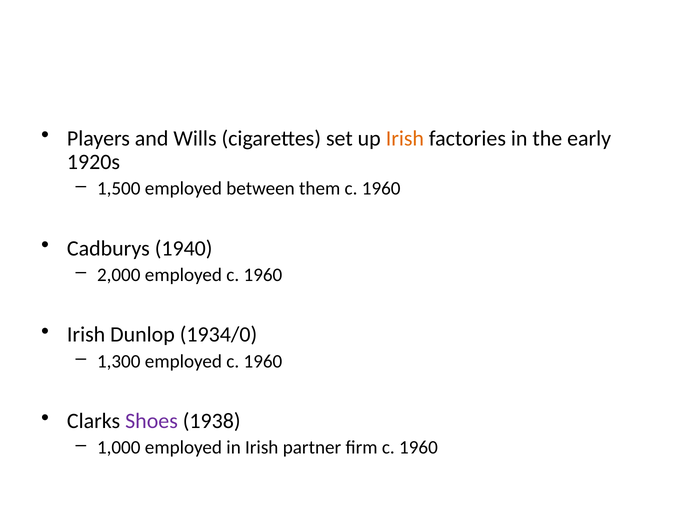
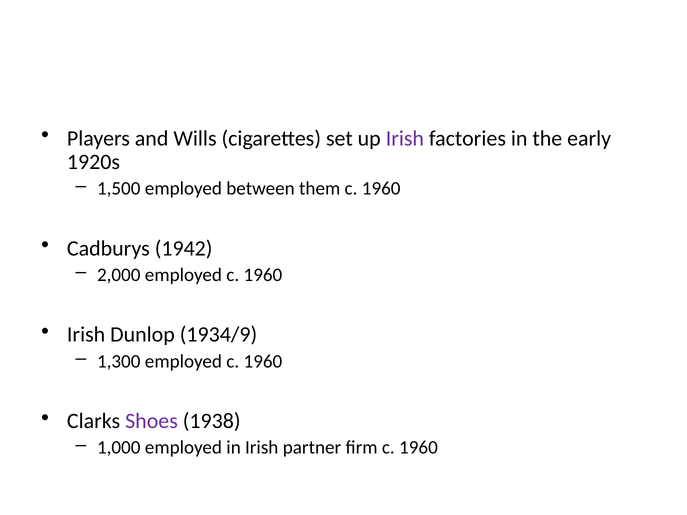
Irish colour: orange -> purple (405, 138)
1940: 1940 -> 1942 (184, 248)
1934/0: 1934/0 -> 1934/9 (219, 335)
